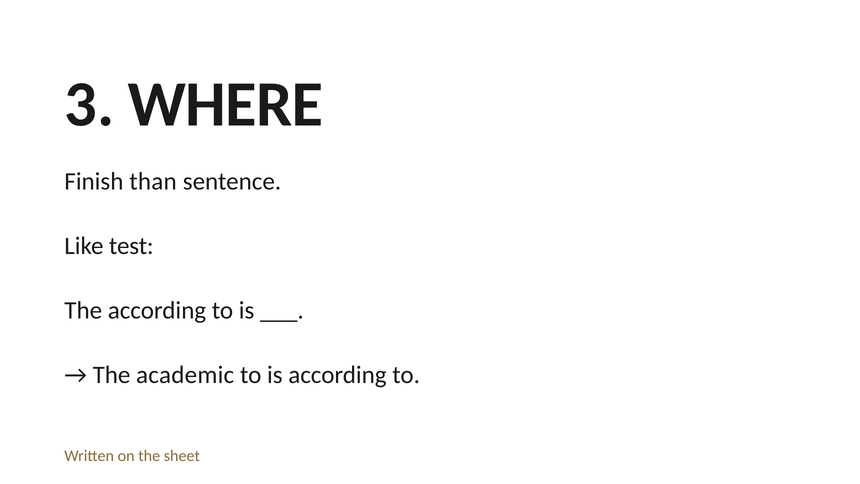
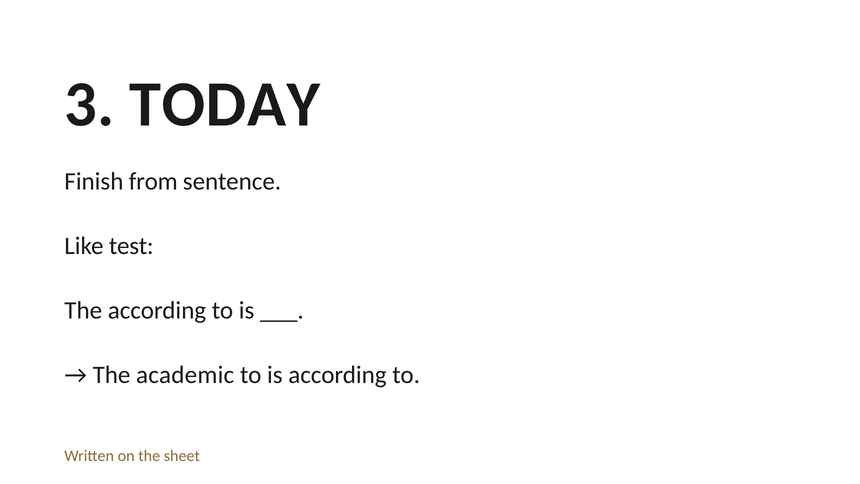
WHERE: WHERE -> TODAY (225, 104)
than: than -> from (153, 181)
